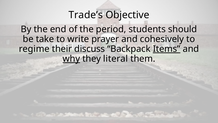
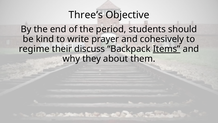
Trade’s: Trade’s -> Three’s (86, 15)
take: take -> kind (45, 39)
why underline: present -> none (71, 59)
literal: literal -> about (116, 59)
